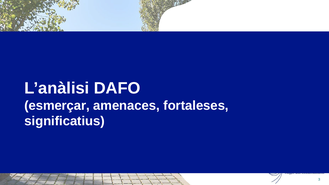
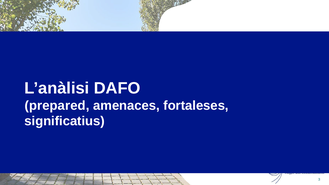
esmerçar: esmerçar -> prepared (57, 106)
